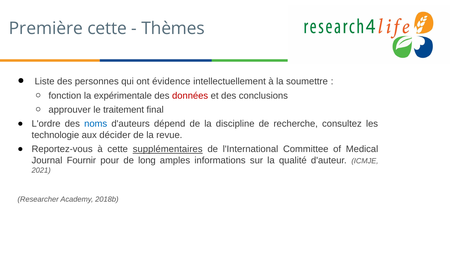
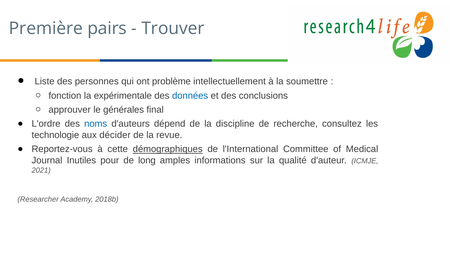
Première cette: cette -> pairs (107, 28)
Thèmes: Thèmes -> Trouver (173, 28)
évidence: évidence -> problème (171, 81)
données colour: red -> blue (190, 96)
traitement: traitement -> générales (124, 110)
supplémentaires: supplémentaires -> démographiques (168, 149)
Fournir: Fournir -> Inutiles (81, 160)
